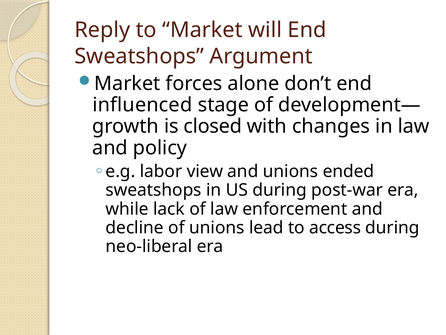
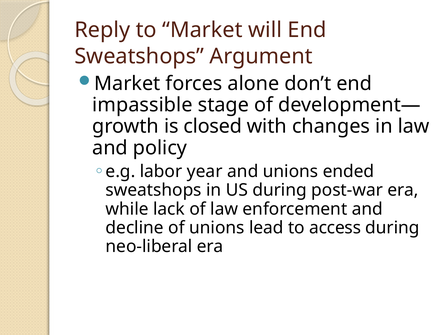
influenced: influenced -> impassible (142, 105)
view: view -> year (205, 171)
